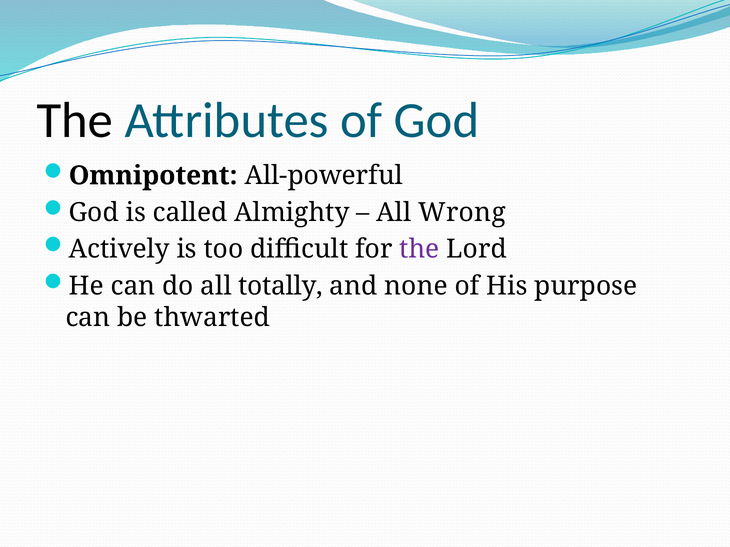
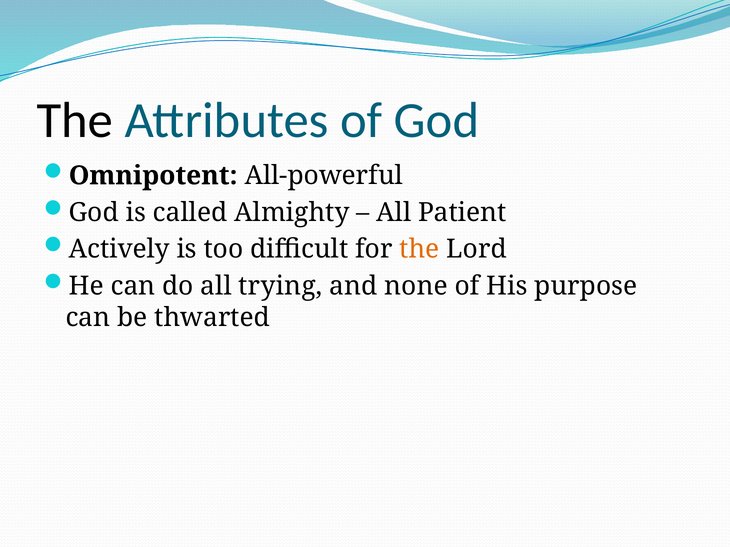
Wrong: Wrong -> Patient (462, 213)
the colour: purple -> orange (420, 250)
totally: totally -> trying (280, 286)
